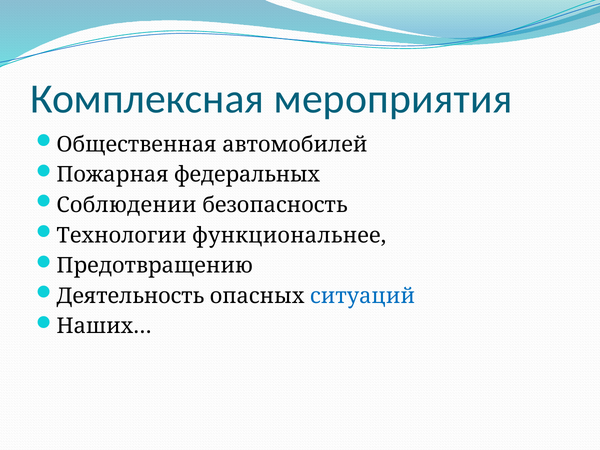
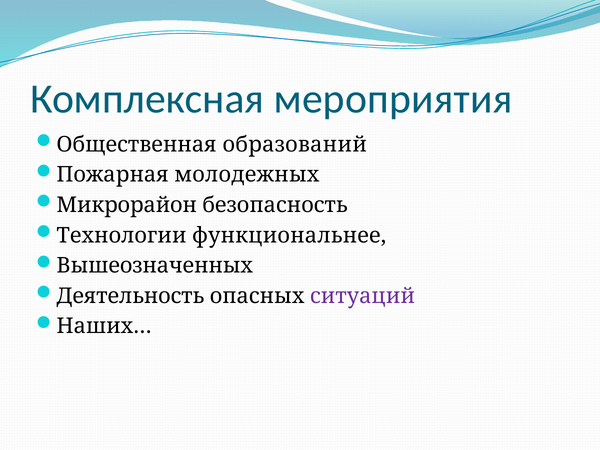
автомобилей: автомобилей -> образований (295, 144)
федеральных: федеральных -> молодежных (247, 175)
Соблюдении: Соблюдении -> Микрорайон (127, 205)
Предотвращению: Предотвращению -> Вышеозначенных (155, 266)
ситуаций colour: blue -> purple (363, 296)
